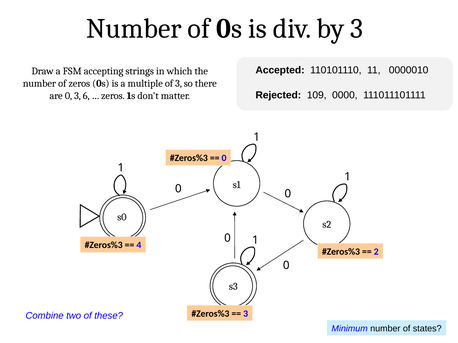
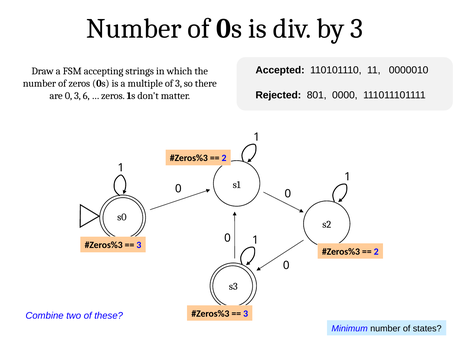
109: 109 -> 801 (317, 95)
0: 0 -> 2 (224, 158)
4: 4 -> 3 (139, 246)
